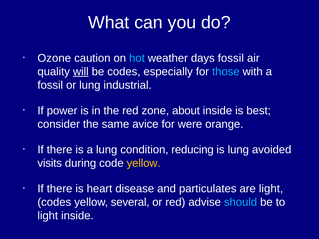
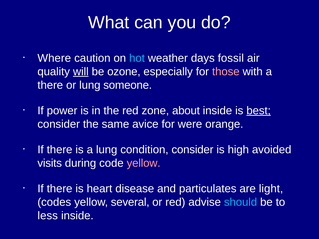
Ozone: Ozone -> Where (54, 58)
be codes: codes -> ozone (124, 72)
those colour: light blue -> pink (226, 72)
fossil: fossil -> there (50, 85)
industrial: industrial -> someone (128, 85)
best underline: none -> present (259, 111)
condition reducing: reducing -> consider (192, 150)
is lung: lung -> high (238, 150)
yellow colour: yellow -> pink (144, 163)
light: light -> less (48, 216)
